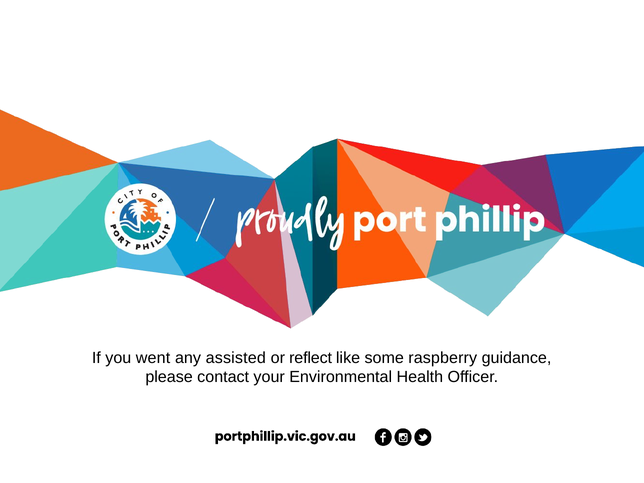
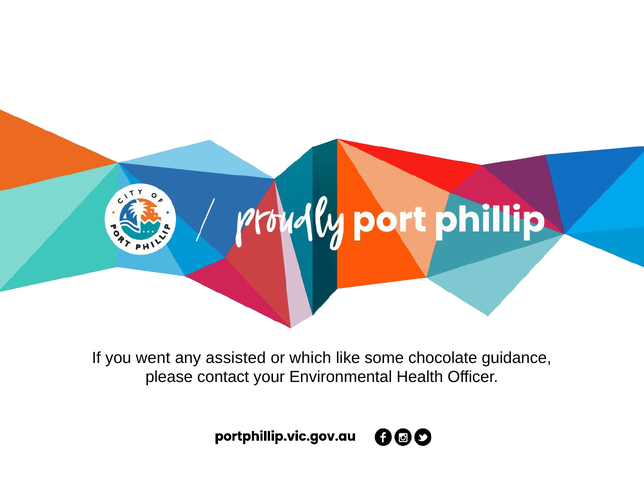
reflect: reflect -> which (310, 358)
raspberry: raspberry -> chocolate (443, 358)
